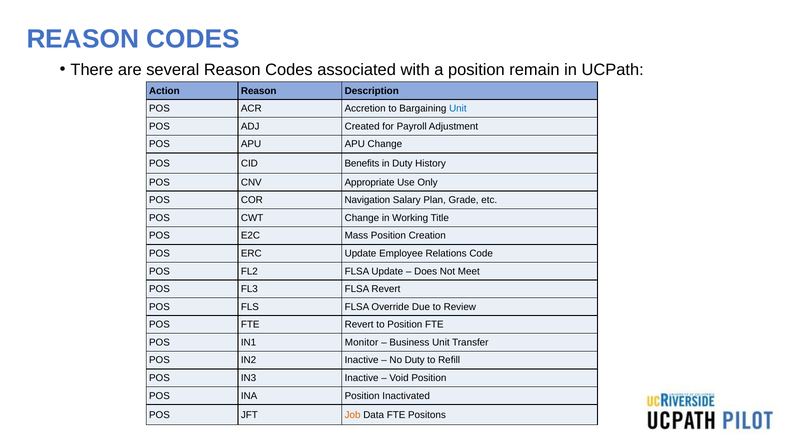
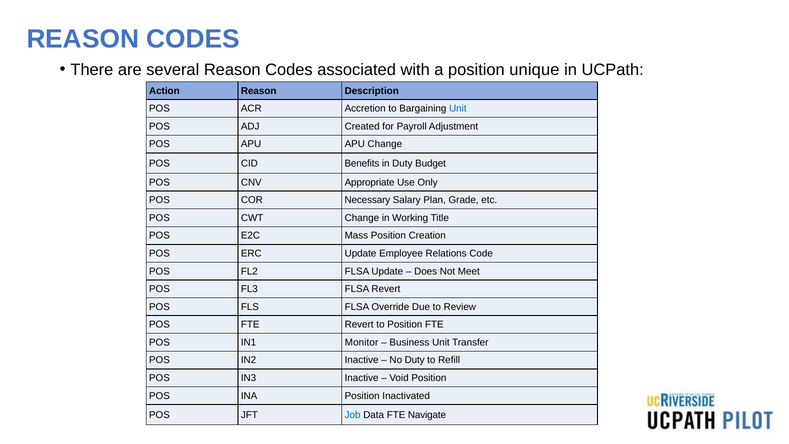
remain: remain -> unique (534, 70)
History: History -> Budget (431, 163)
Navigation: Navigation -> Necessary (367, 200)
Job colour: orange -> blue (353, 415)
Positons: Positons -> Navigate (427, 415)
